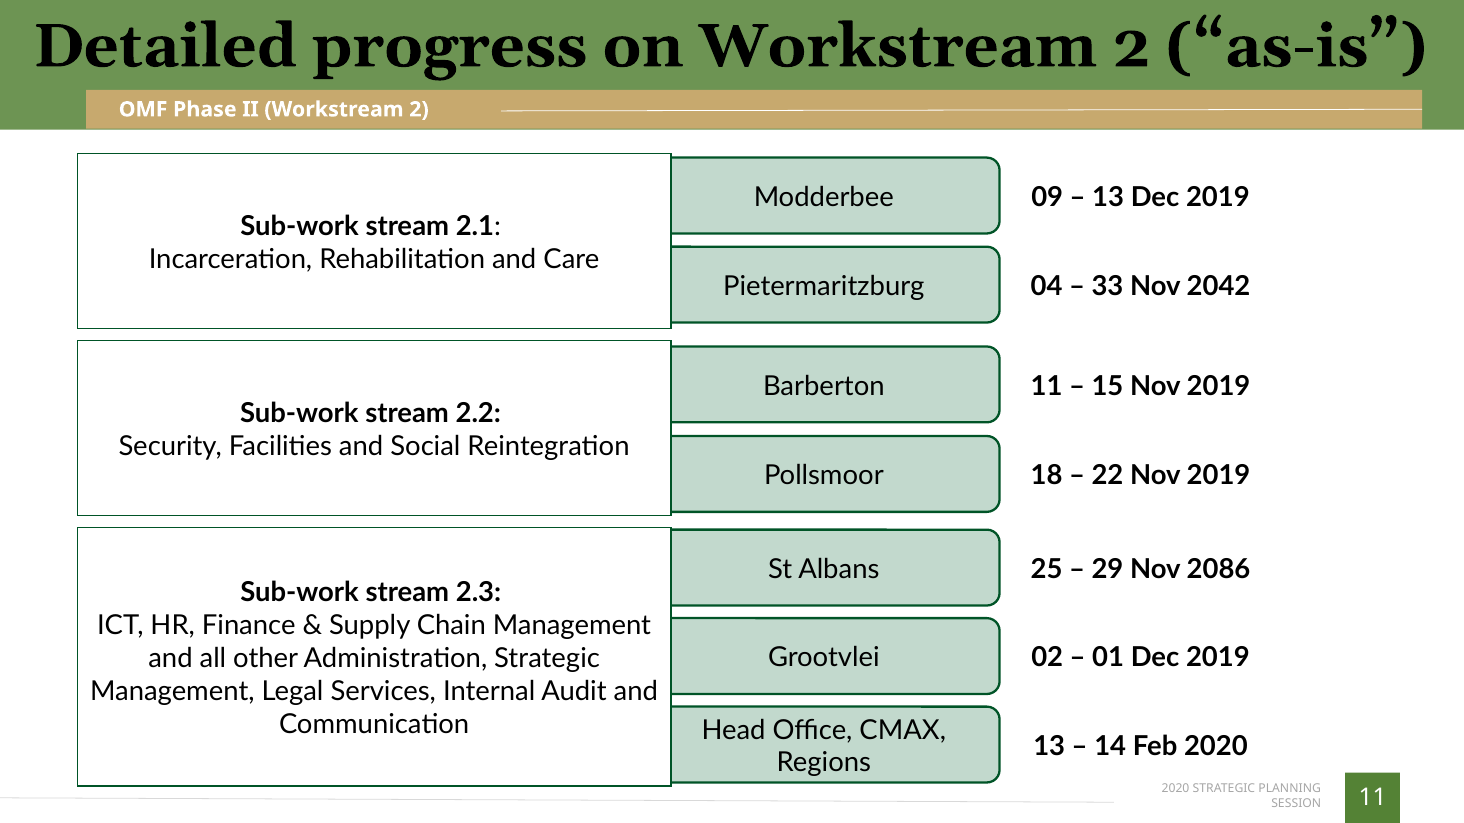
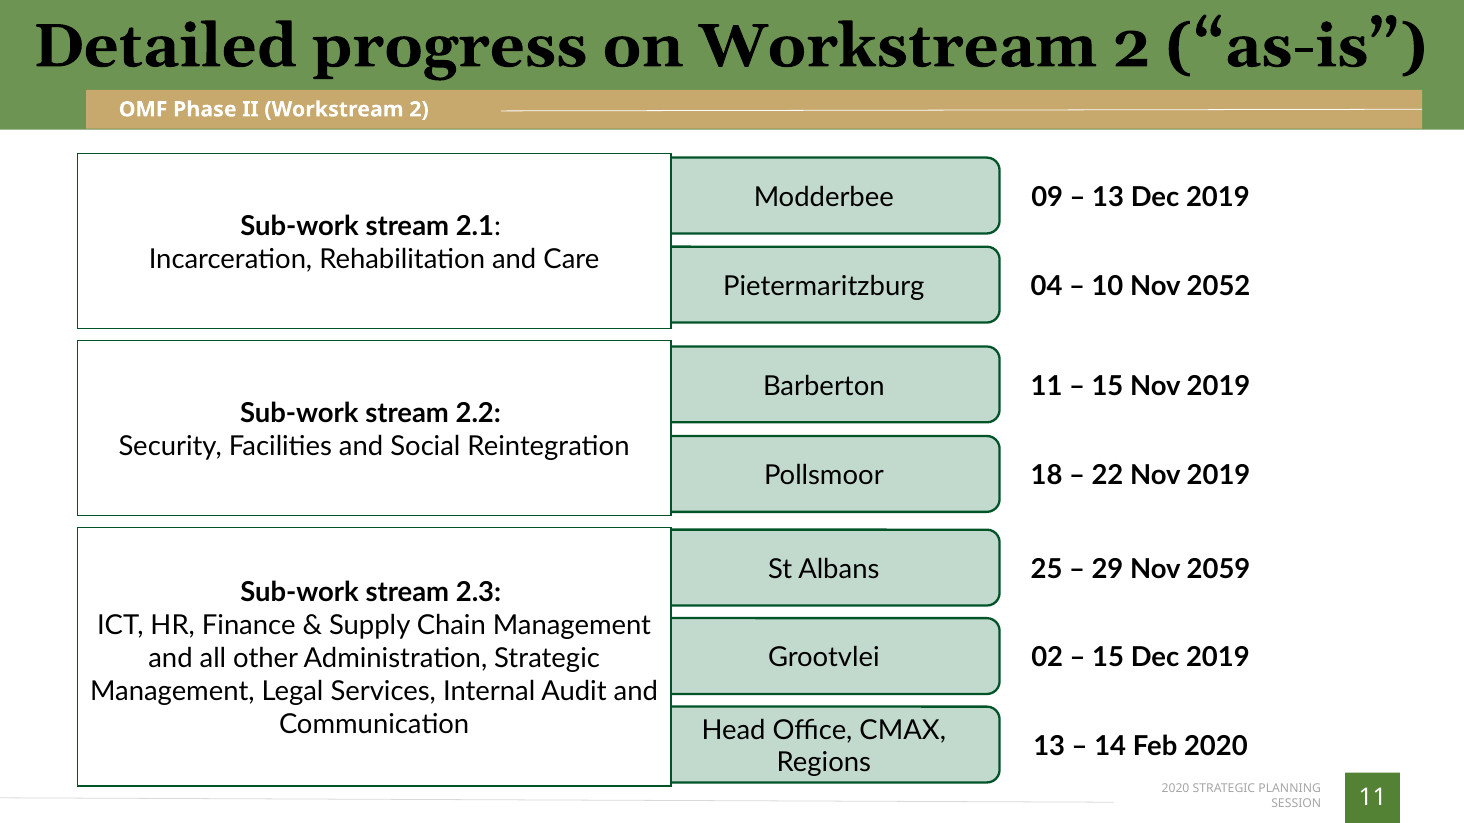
33: 33 -> 10 (1107, 287)
2042: 2042 -> 2052 (1219, 287)
2086: 2086 -> 2059 (1219, 570)
01: 01 -> 15 (1108, 658)
